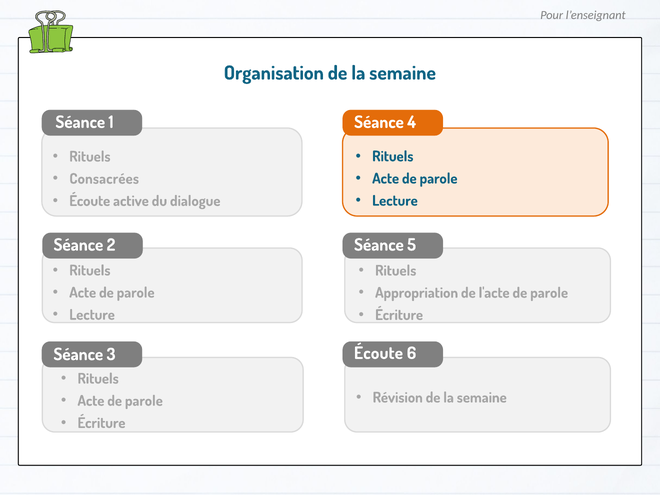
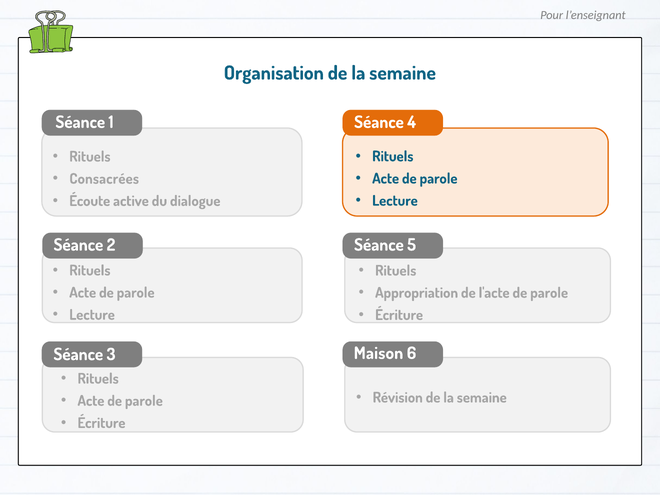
Écoute: Écoute -> Maison (378, 353)
